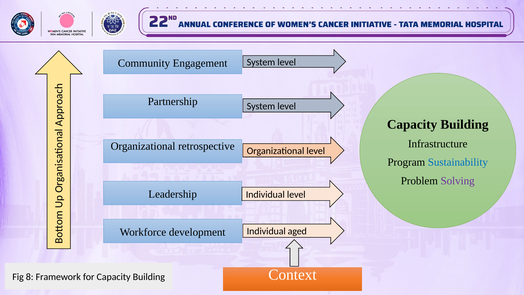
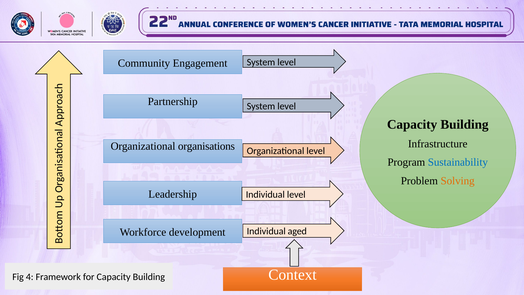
retrospective: retrospective -> organisations (206, 146)
Solving colour: purple -> orange (458, 181)
8: 8 -> 4 (30, 277)
